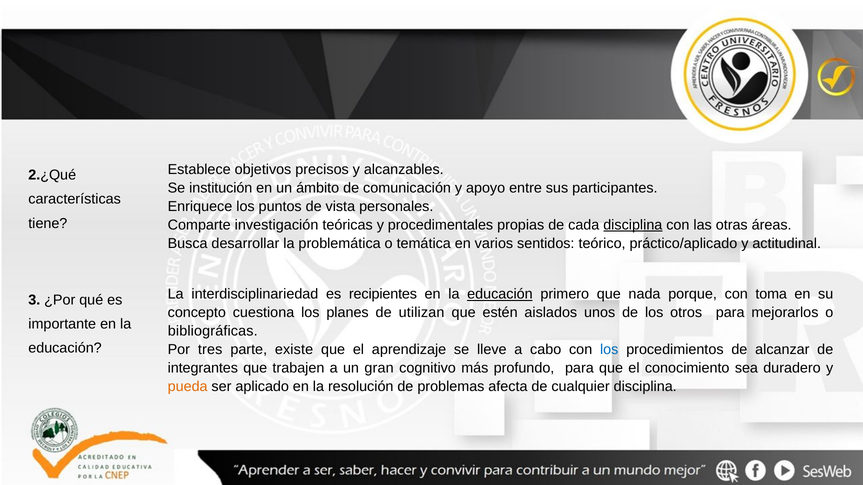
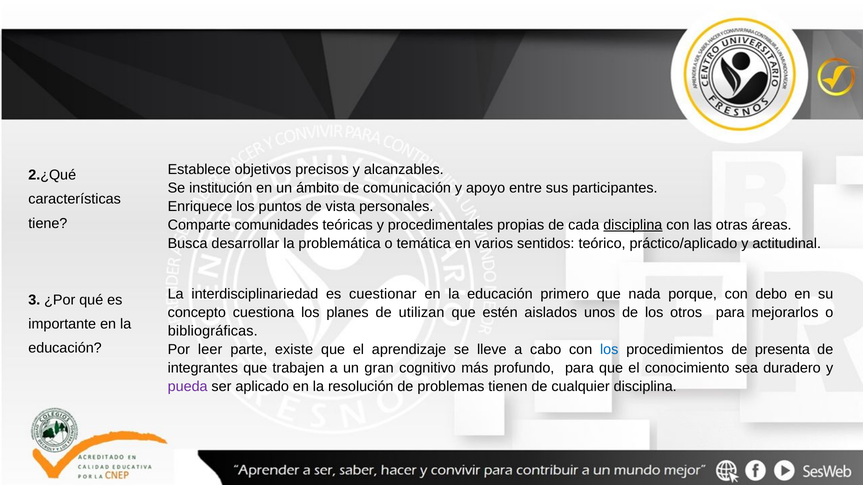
investigación: investigación -> comunidades (277, 225)
recipientes: recipientes -> cuestionar (383, 294)
educación underline: present -> none (500, 294)
toma: toma -> debo (771, 294)
tres: tres -> leer (210, 350)
alcanzar: alcanzar -> presenta (782, 350)
pueda colour: orange -> purple (188, 387)
afecta: afecta -> tienen (508, 387)
